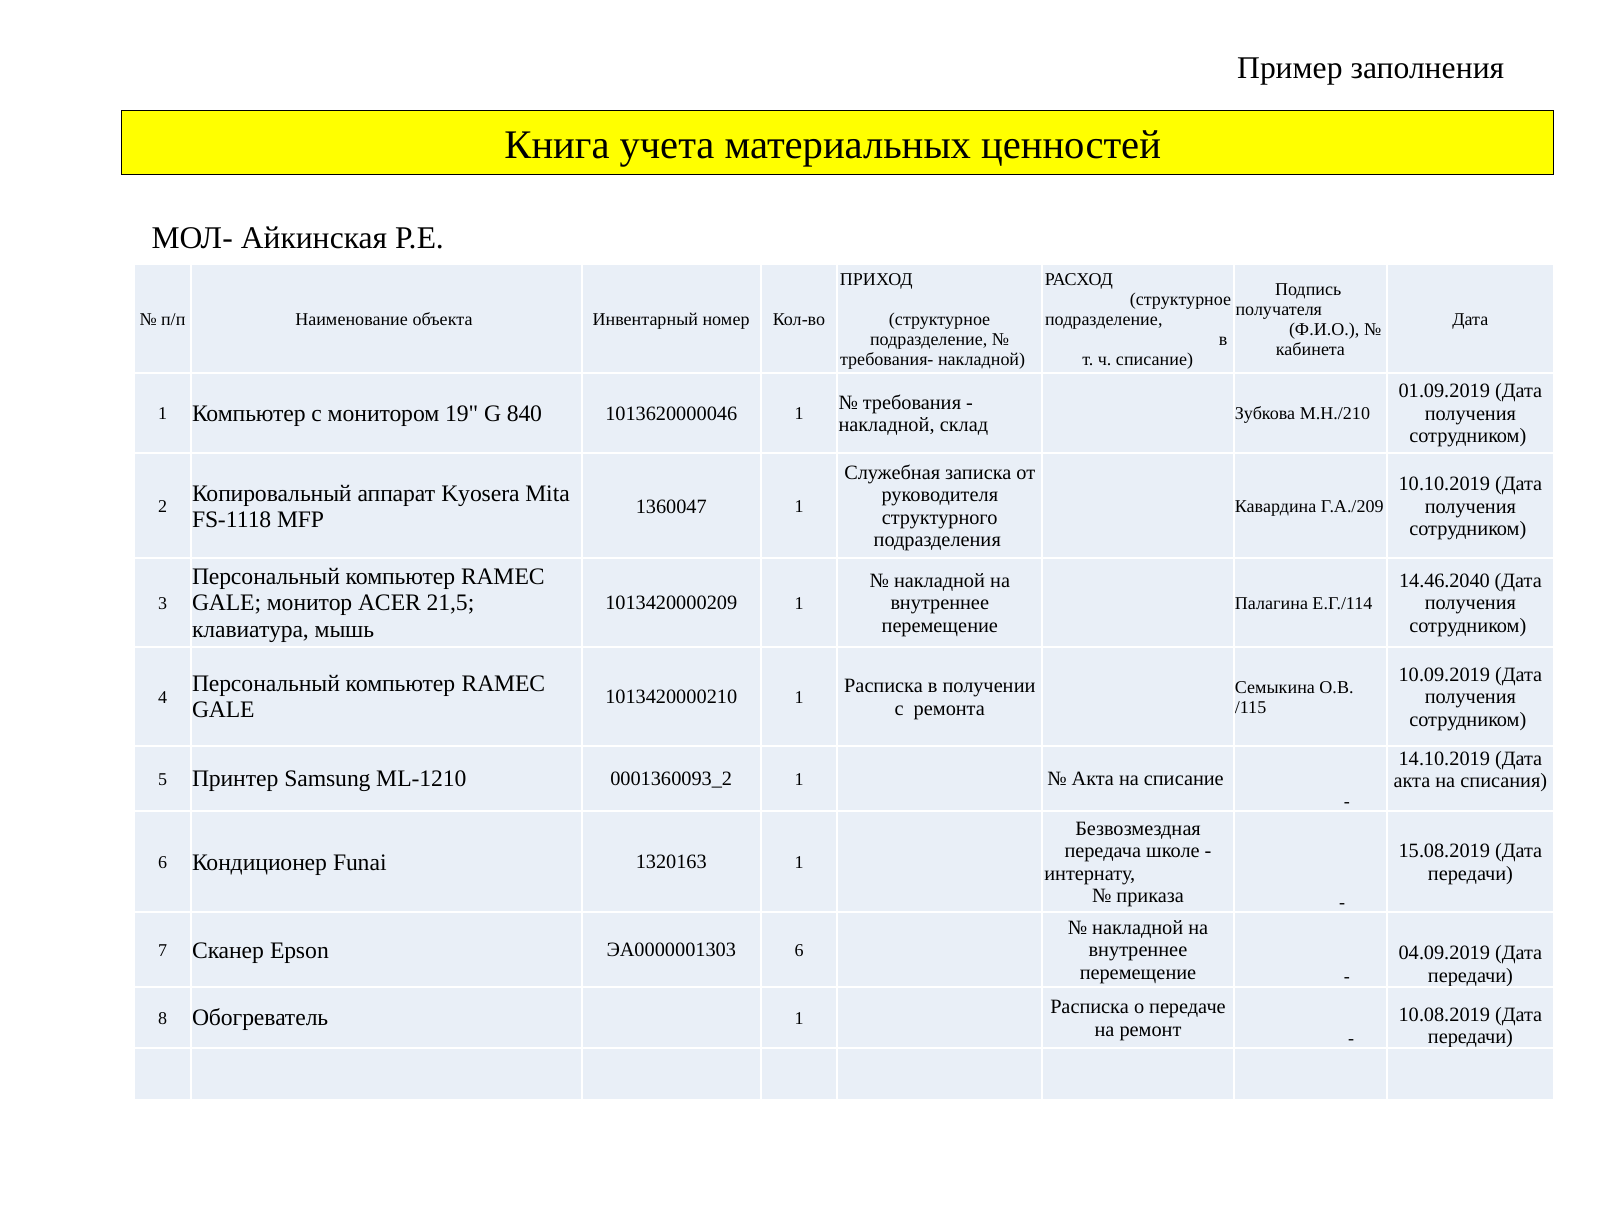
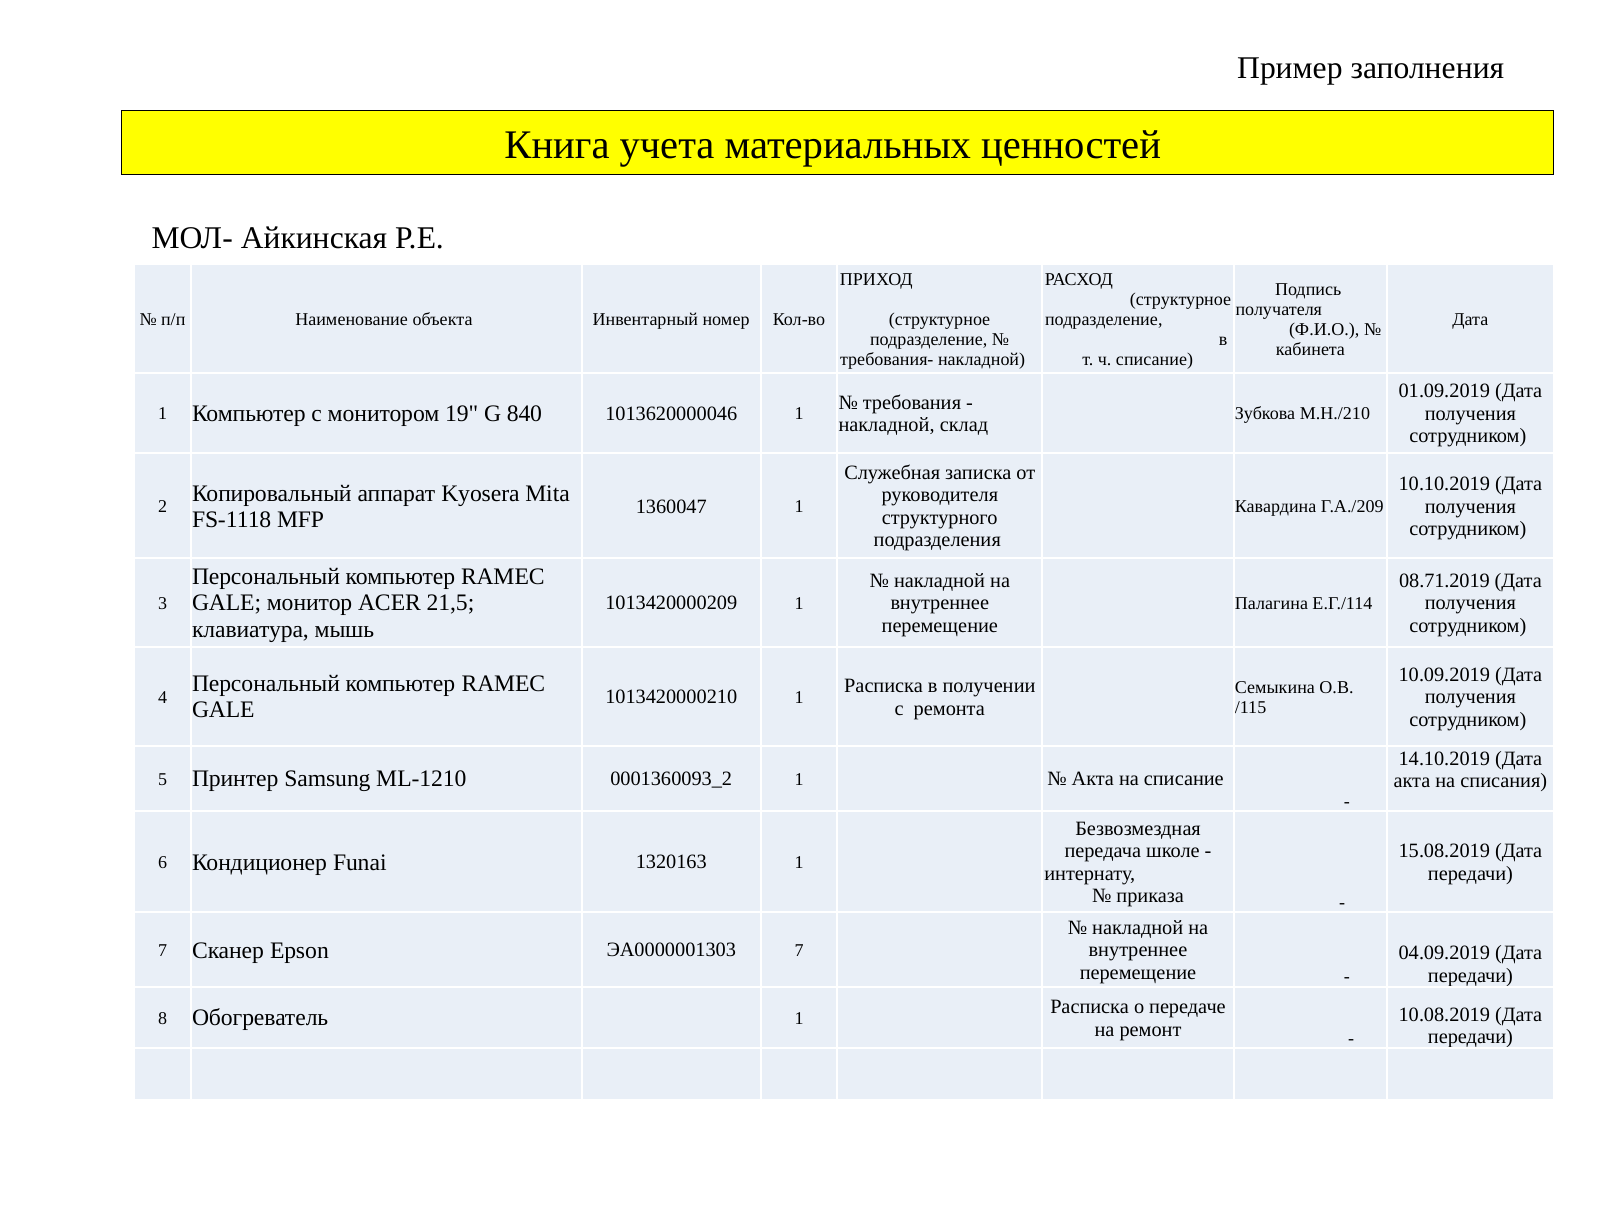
14.46.2040: 14.46.2040 -> 08.71.2019 (1444, 581)
ЭА0000001303 6: 6 -> 7 (799, 950)
